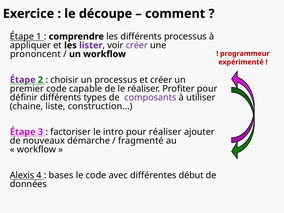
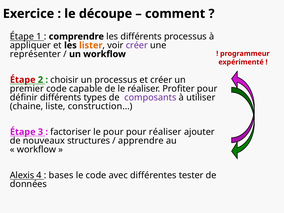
lister colour: purple -> orange (91, 45)
prononcent: prononcent -> représenter (35, 54)
Étape colour: purple -> red (23, 80)
le intro: intro -> pour (113, 132)
démarche: démarche -> structures (89, 141)
fragmenté: fragmenté -> apprendre (141, 141)
début: début -> tester (191, 175)
